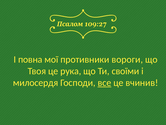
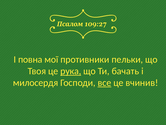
вороги: вороги -> пельки (127, 59)
рука underline: none -> present (71, 71)
своїми: своїми -> бачать (125, 71)
